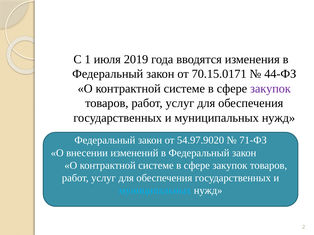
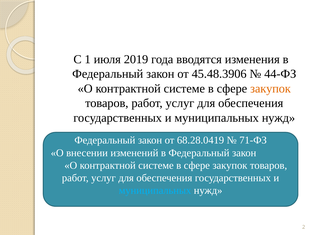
70.15.0171: 70.15.0171 -> 45.48.3906 (219, 74)
закупок colour: purple -> orange (270, 89)
54.97.9020: 54.97.9020 -> 68.28.0419 (201, 141)
